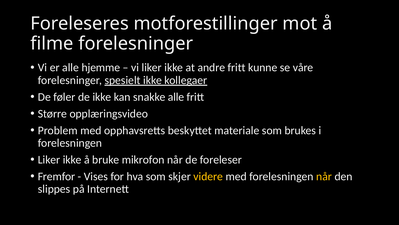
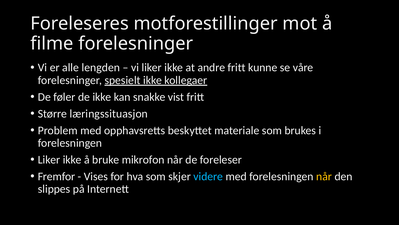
hjemme: hjemme -> lengden (101, 67)
snakke alle: alle -> vist (176, 97)
opplæringsvideo: opplæringsvideo -> læringssituasjon (109, 113)
videre colour: yellow -> light blue (208, 176)
